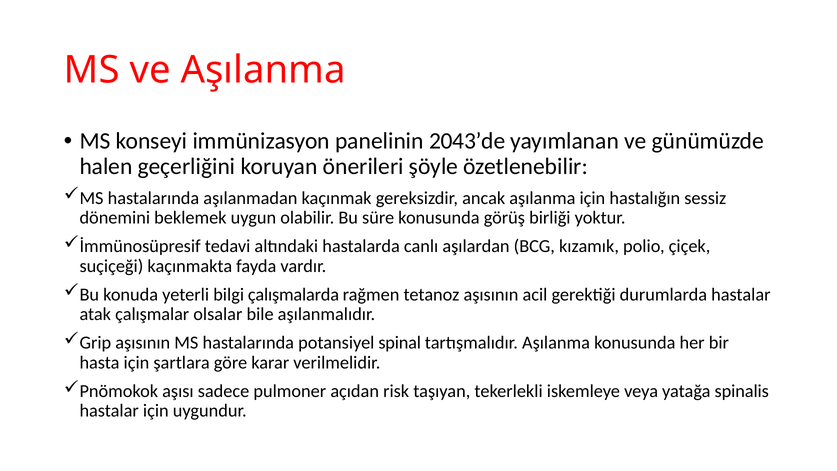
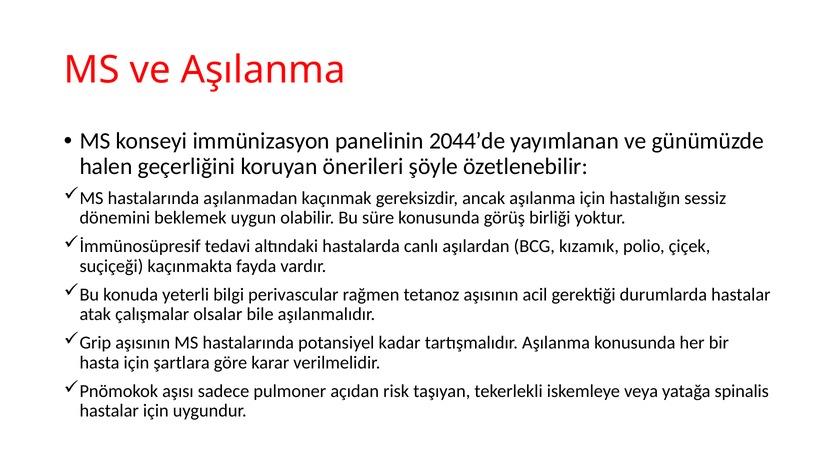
2043’de: 2043’de -> 2044’de (467, 141)
çalışmalarda: çalışmalarda -> perivascular (293, 294)
spinal: spinal -> kadar (400, 343)
